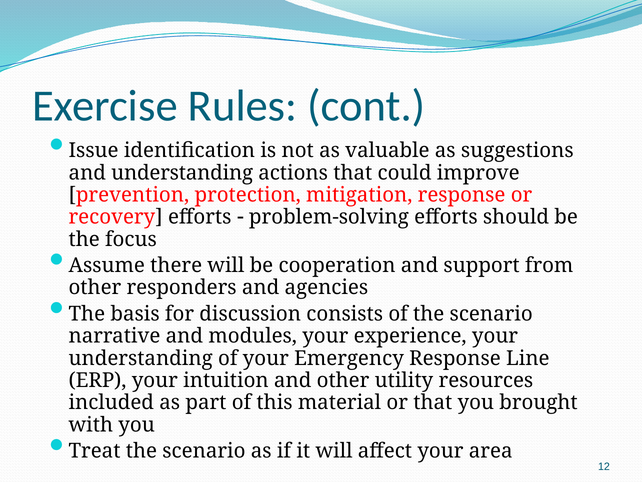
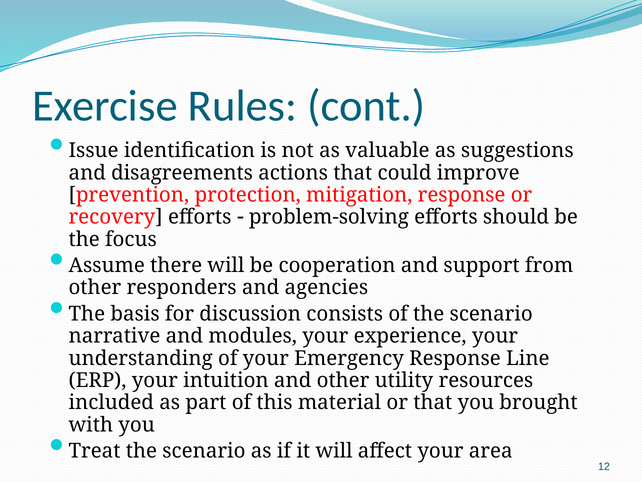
and understanding: understanding -> disagreements (182, 173)
